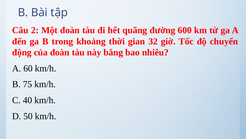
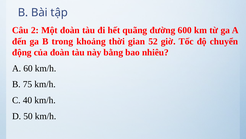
32: 32 -> 52 (153, 41)
